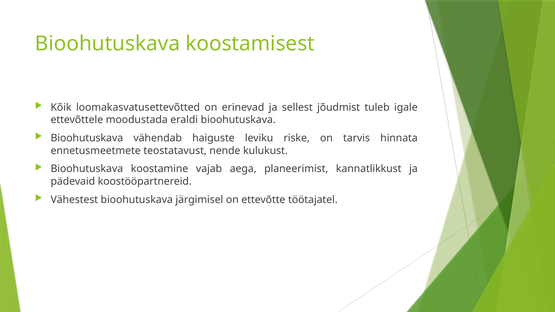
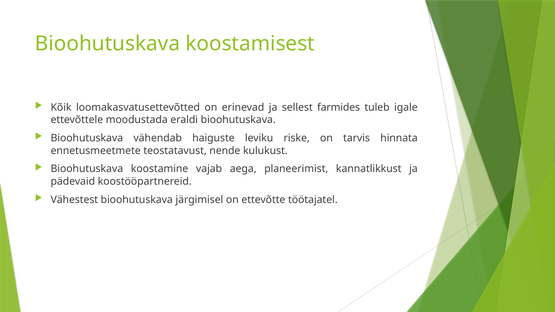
jõudmist: jõudmist -> farmides (339, 107)
